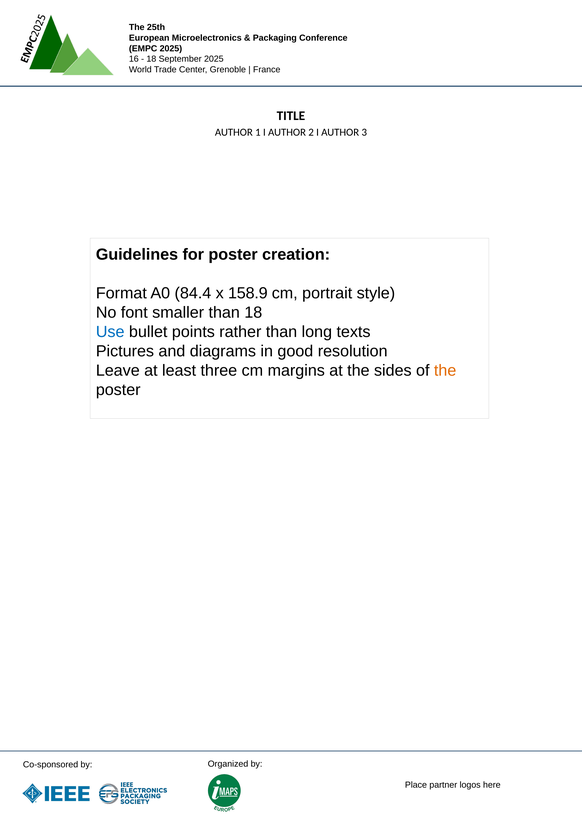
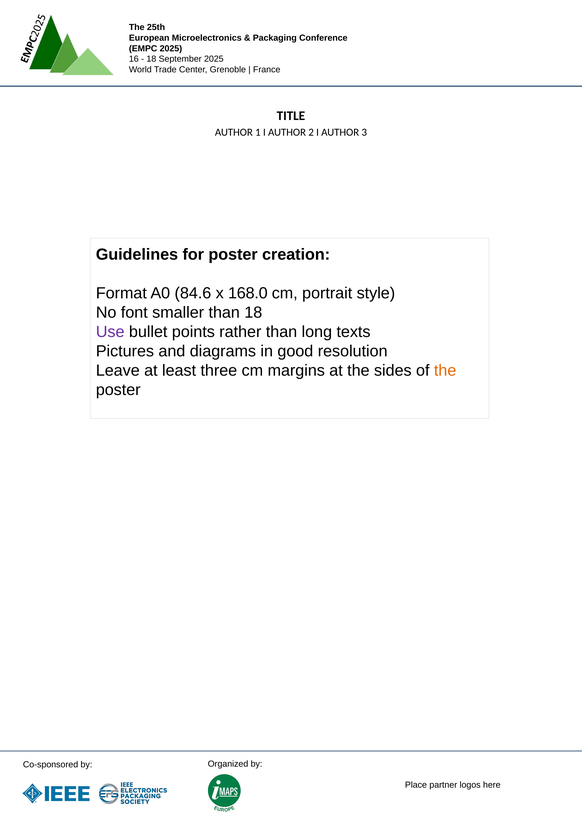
84.4: 84.4 -> 84.6 (193, 294)
158.9: 158.9 -> 168.0 (248, 294)
Use colour: blue -> purple (110, 332)
